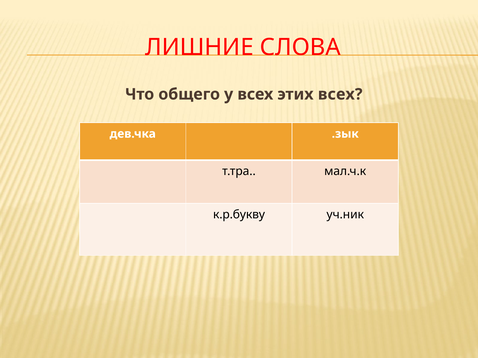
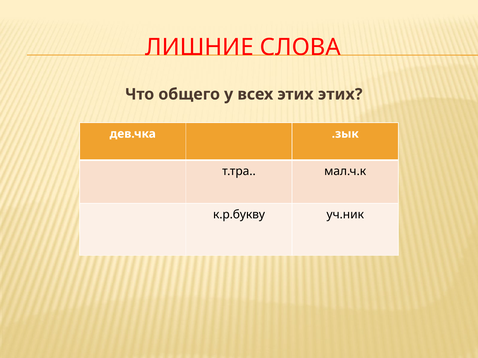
этих всех: всех -> этих (340, 94)
